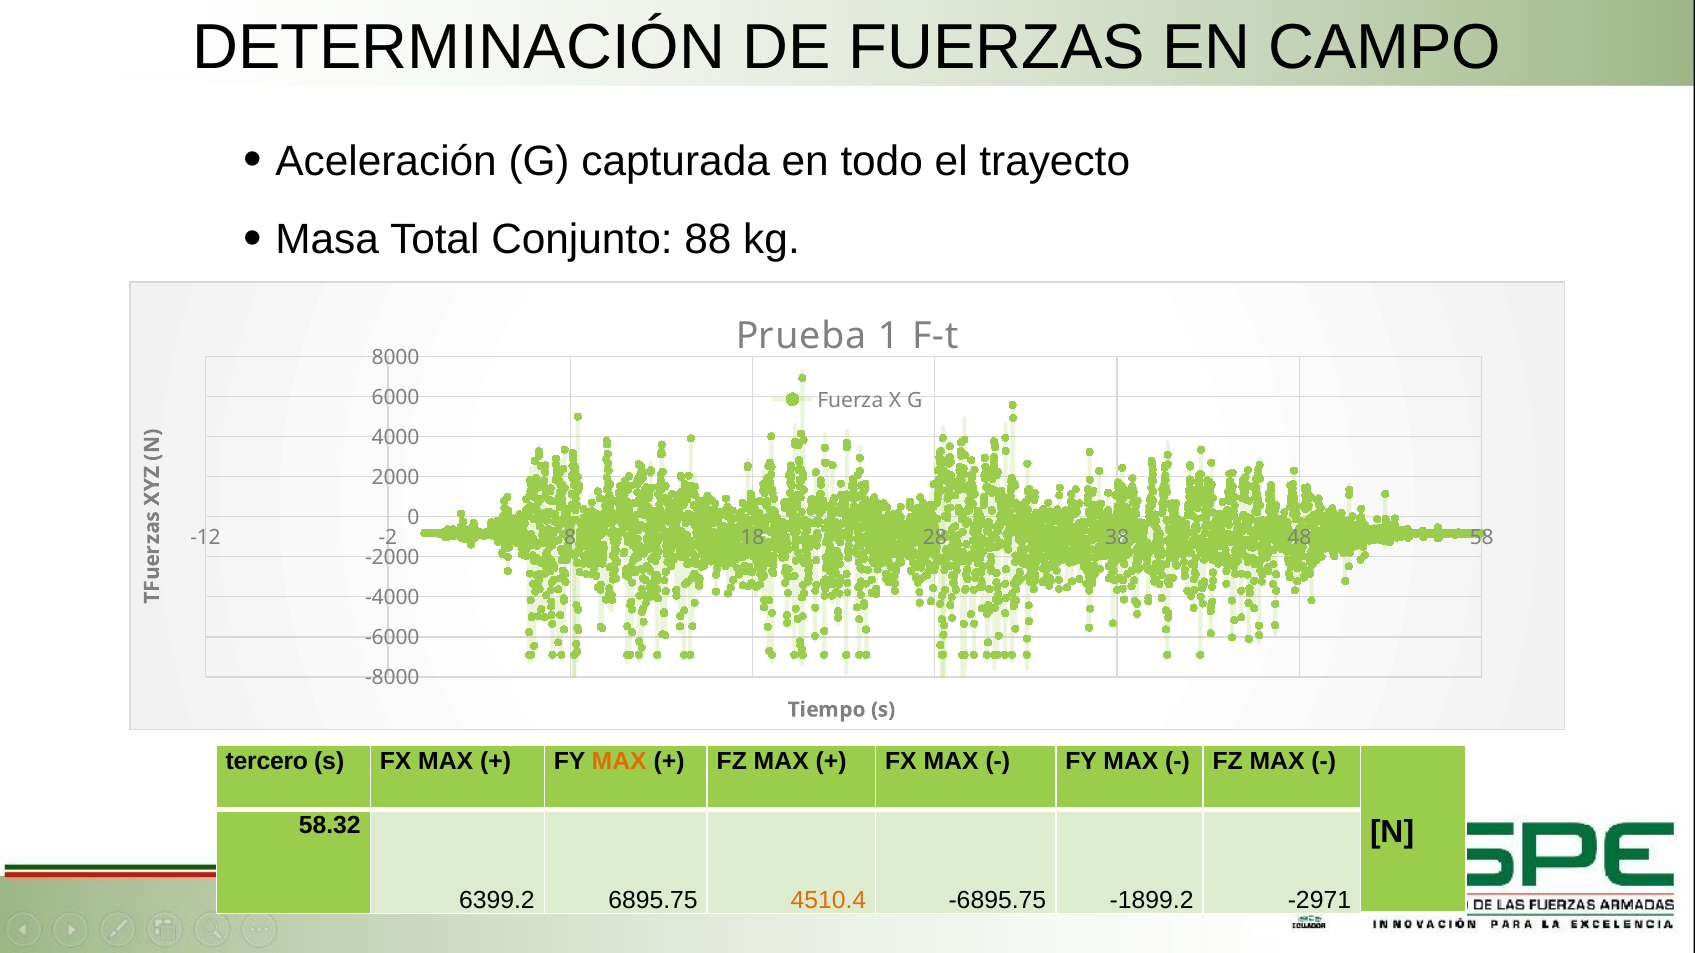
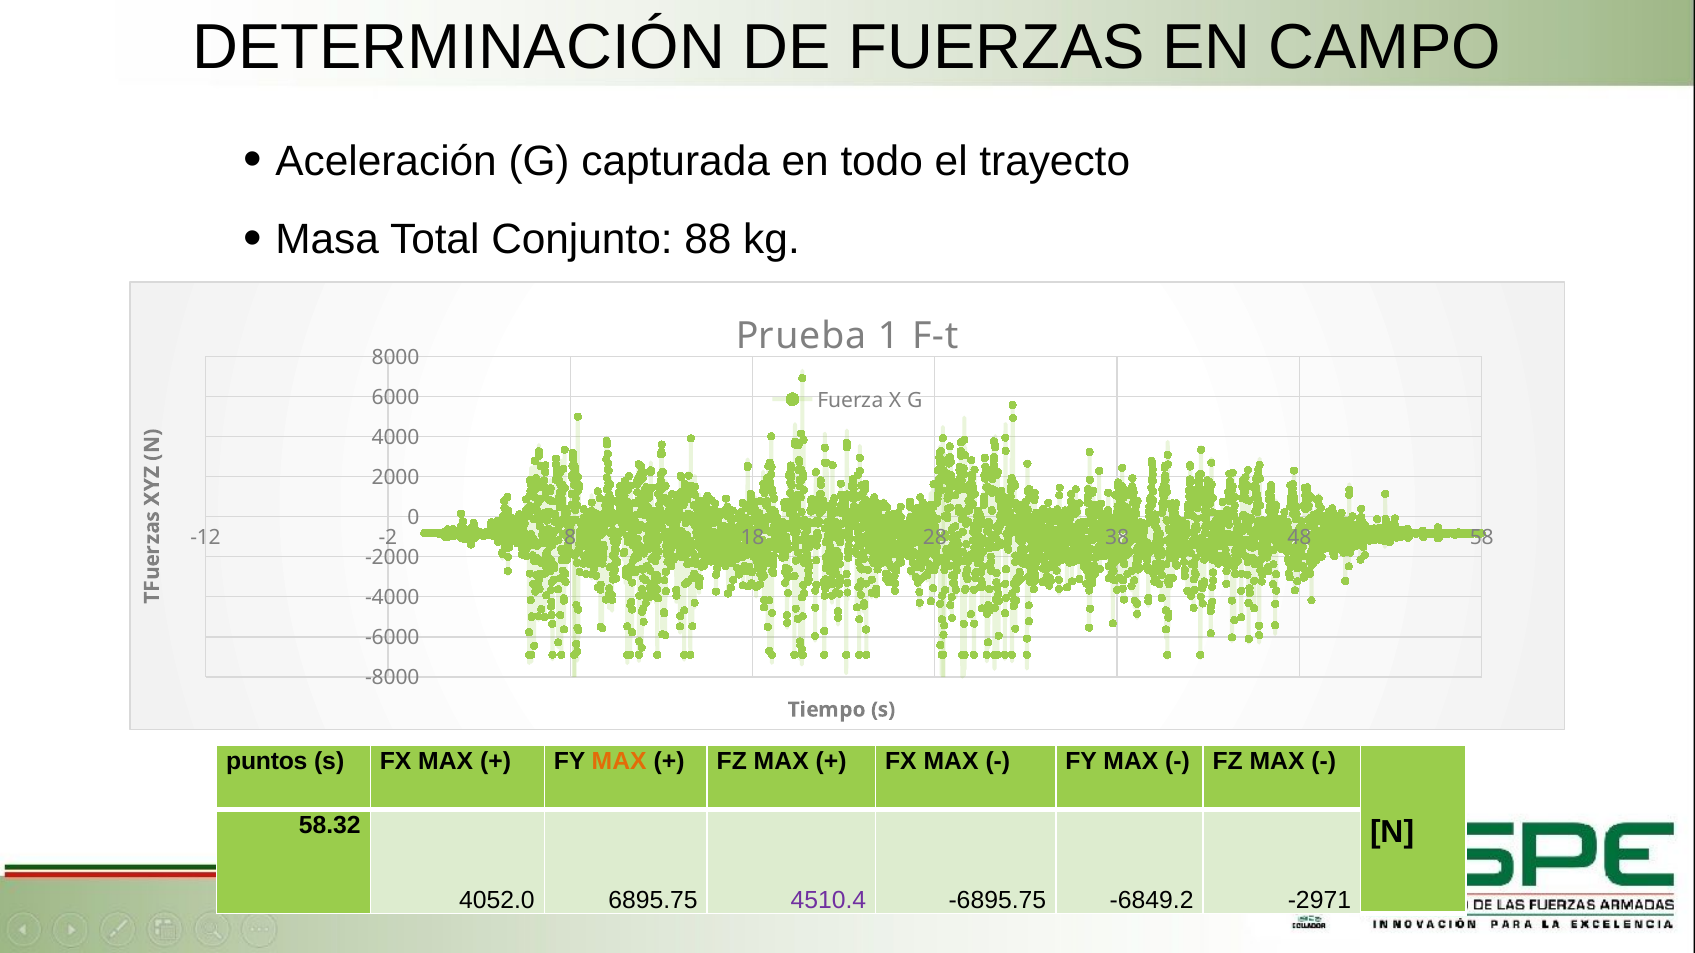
tercero: tercero -> puntos (267, 762)
6399.2: 6399.2 -> 4052.0 (497, 900)
4510.4 colour: orange -> purple (828, 900)
-1899.2: -1899.2 -> -6849.2 (1152, 900)
